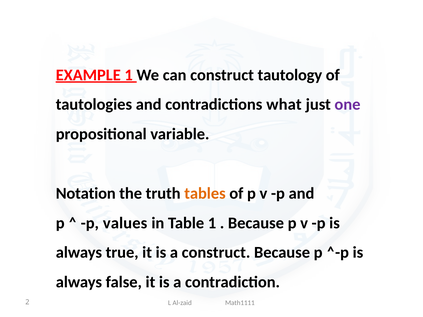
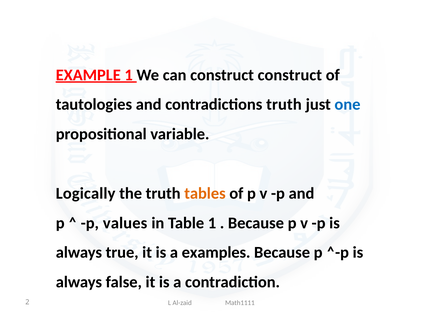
construct tautology: tautology -> construct (290, 75)
contradictions what: what -> truth (284, 105)
one colour: purple -> blue (347, 105)
Notation: Notation -> Logically (86, 193)
a construct: construct -> examples (216, 253)
